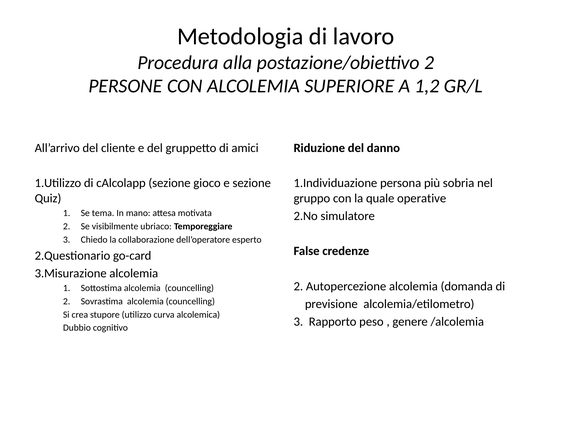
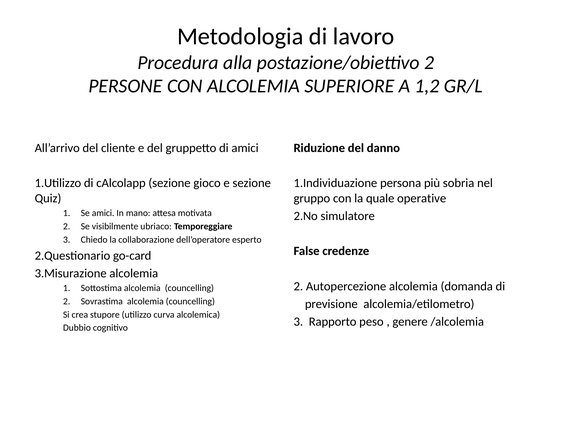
Se tema: tema -> amici (103, 213)
